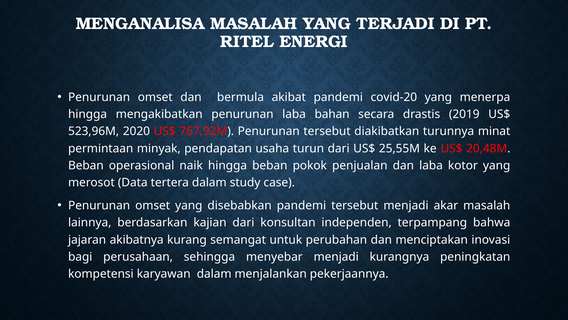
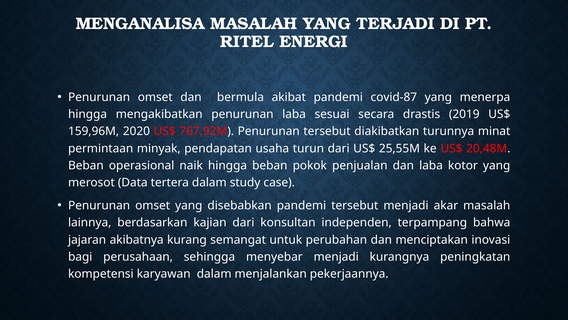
covid-20: covid-20 -> covid-87 (394, 97)
bahan: bahan -> sesuai (332, 114)
523,96M: 523,96M -> 159,96M (94, 131)
